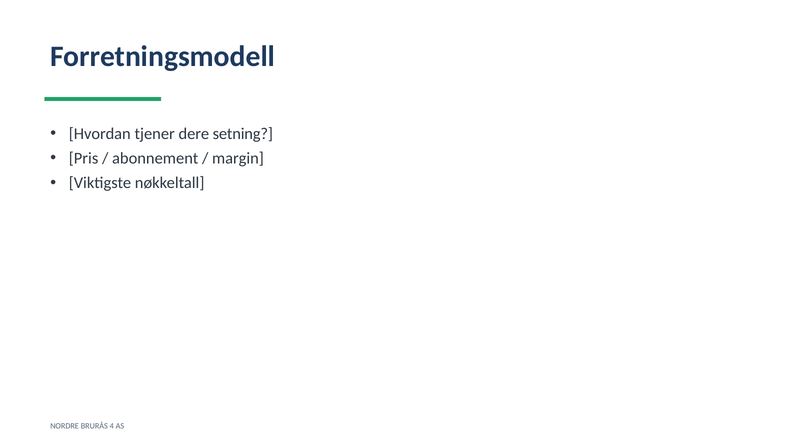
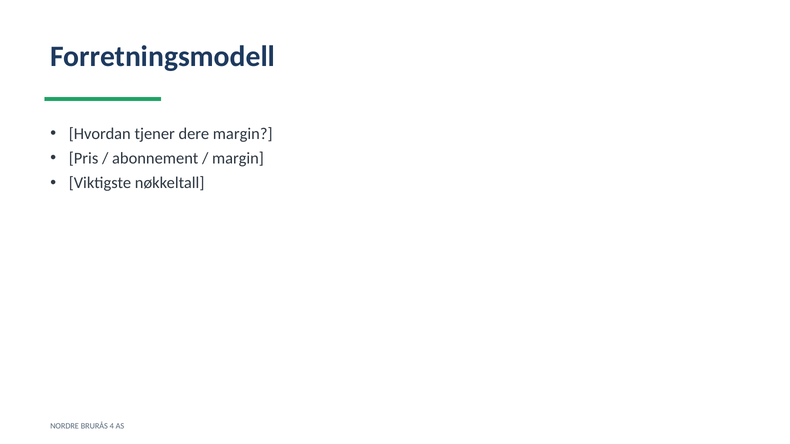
dere setning: setning -> margin (243, 134)
